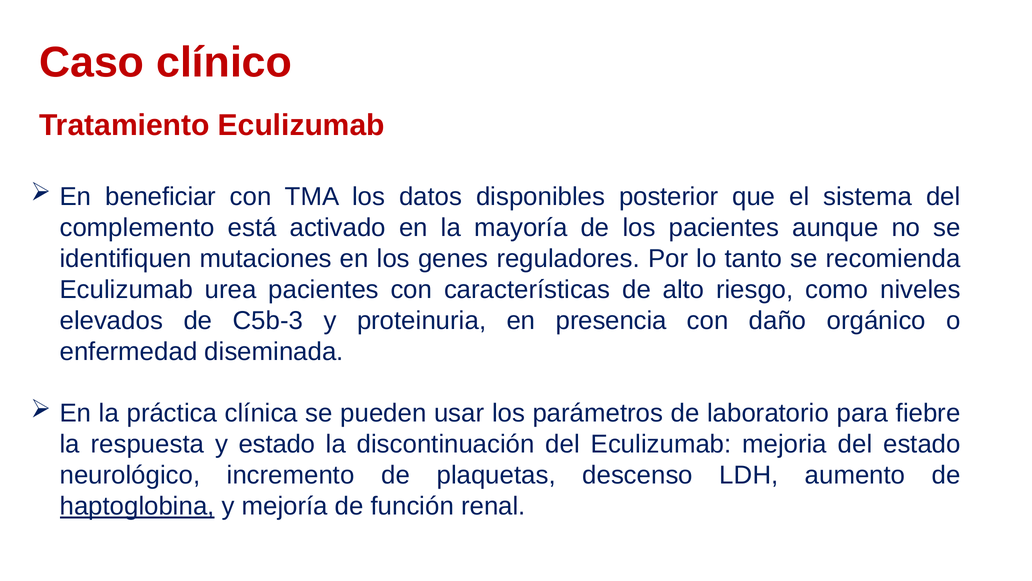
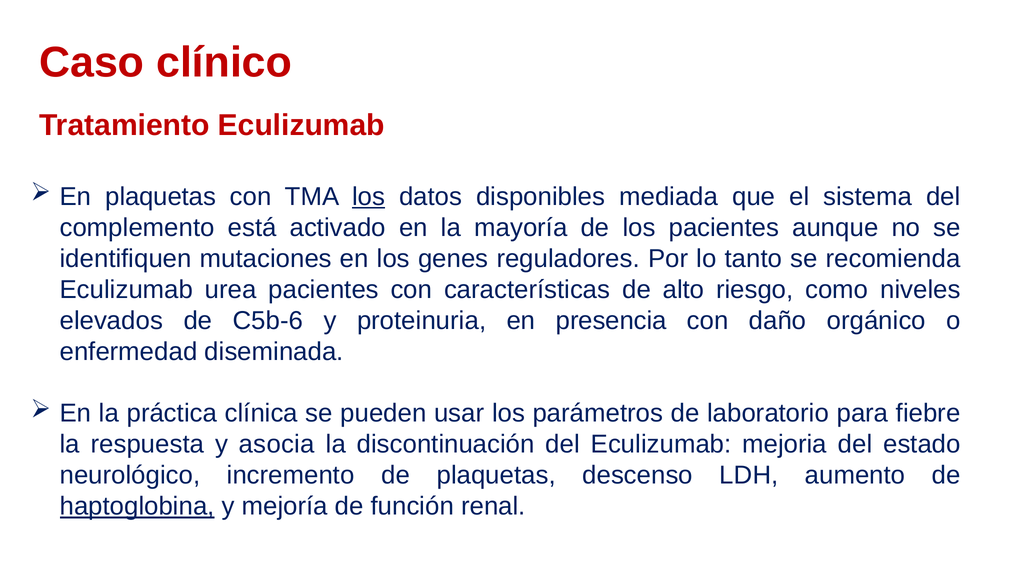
En beneficiar: beneficiar -> plaquetas (161, 196)
los underline: none -> present (368, 196)
posterior: posterior -> mediada (669, 196)
C5b-3: C5b-3 -> C5b-6 (268, 320)
y estado: estado -> asocia (277, 444)
